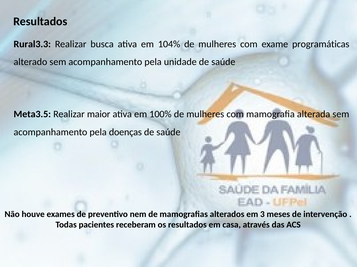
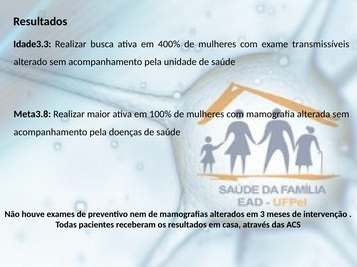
Rural3.3: Rural3.3 -> Idade3.3 (32, 44)
104%: 104% -> 400% (169, 44)
programáticas: programáticas -> transmissíveis (321, 44)
Meta3.5: Meta3.5 -> Meta3.8 (32, 115)
